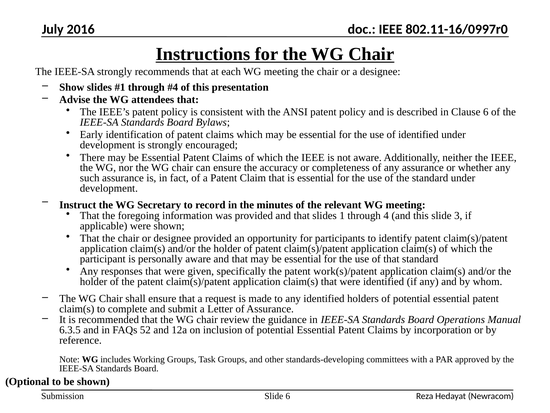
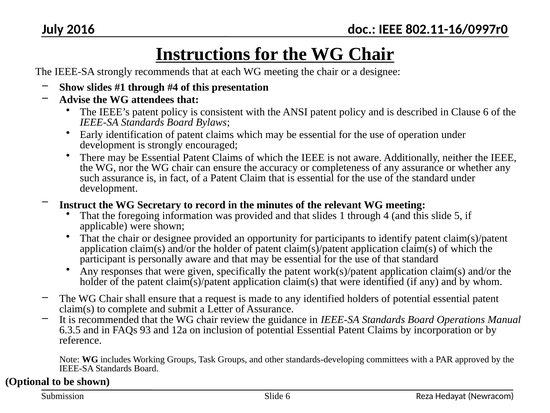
of identified: identified -> operation (418, 135)
3: 3 -> 5 (458, 215)
52: 52 -> 93 (145, 330)
